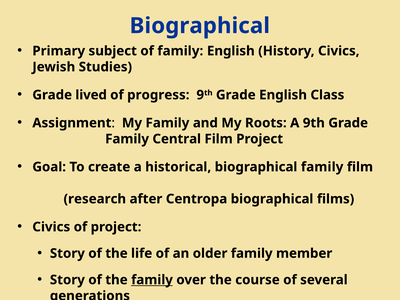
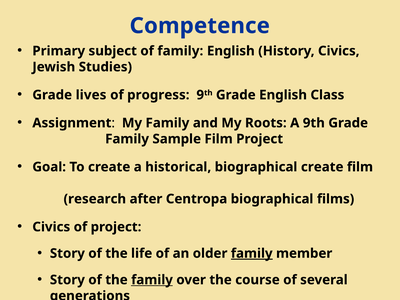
Biographical: Biographical -> Competence (200, 26)
lived: lived -> lives (91, 95)
Central: Central -> Sample (177, 139)
biographical family: family -> create (322, 167)
family underline: none -> present (252, 253)
